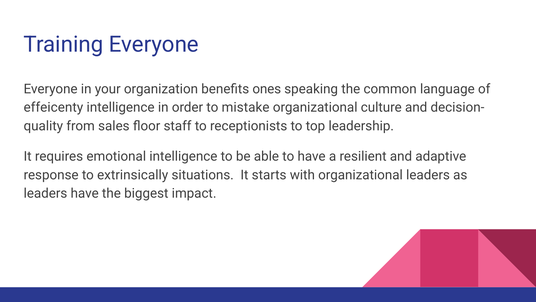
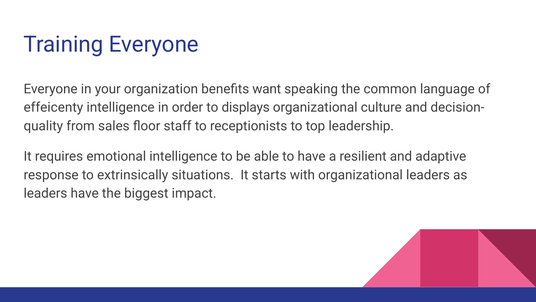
ones: ones -> want (267, 89)
mistake: mistake -> displays (246, 107)
